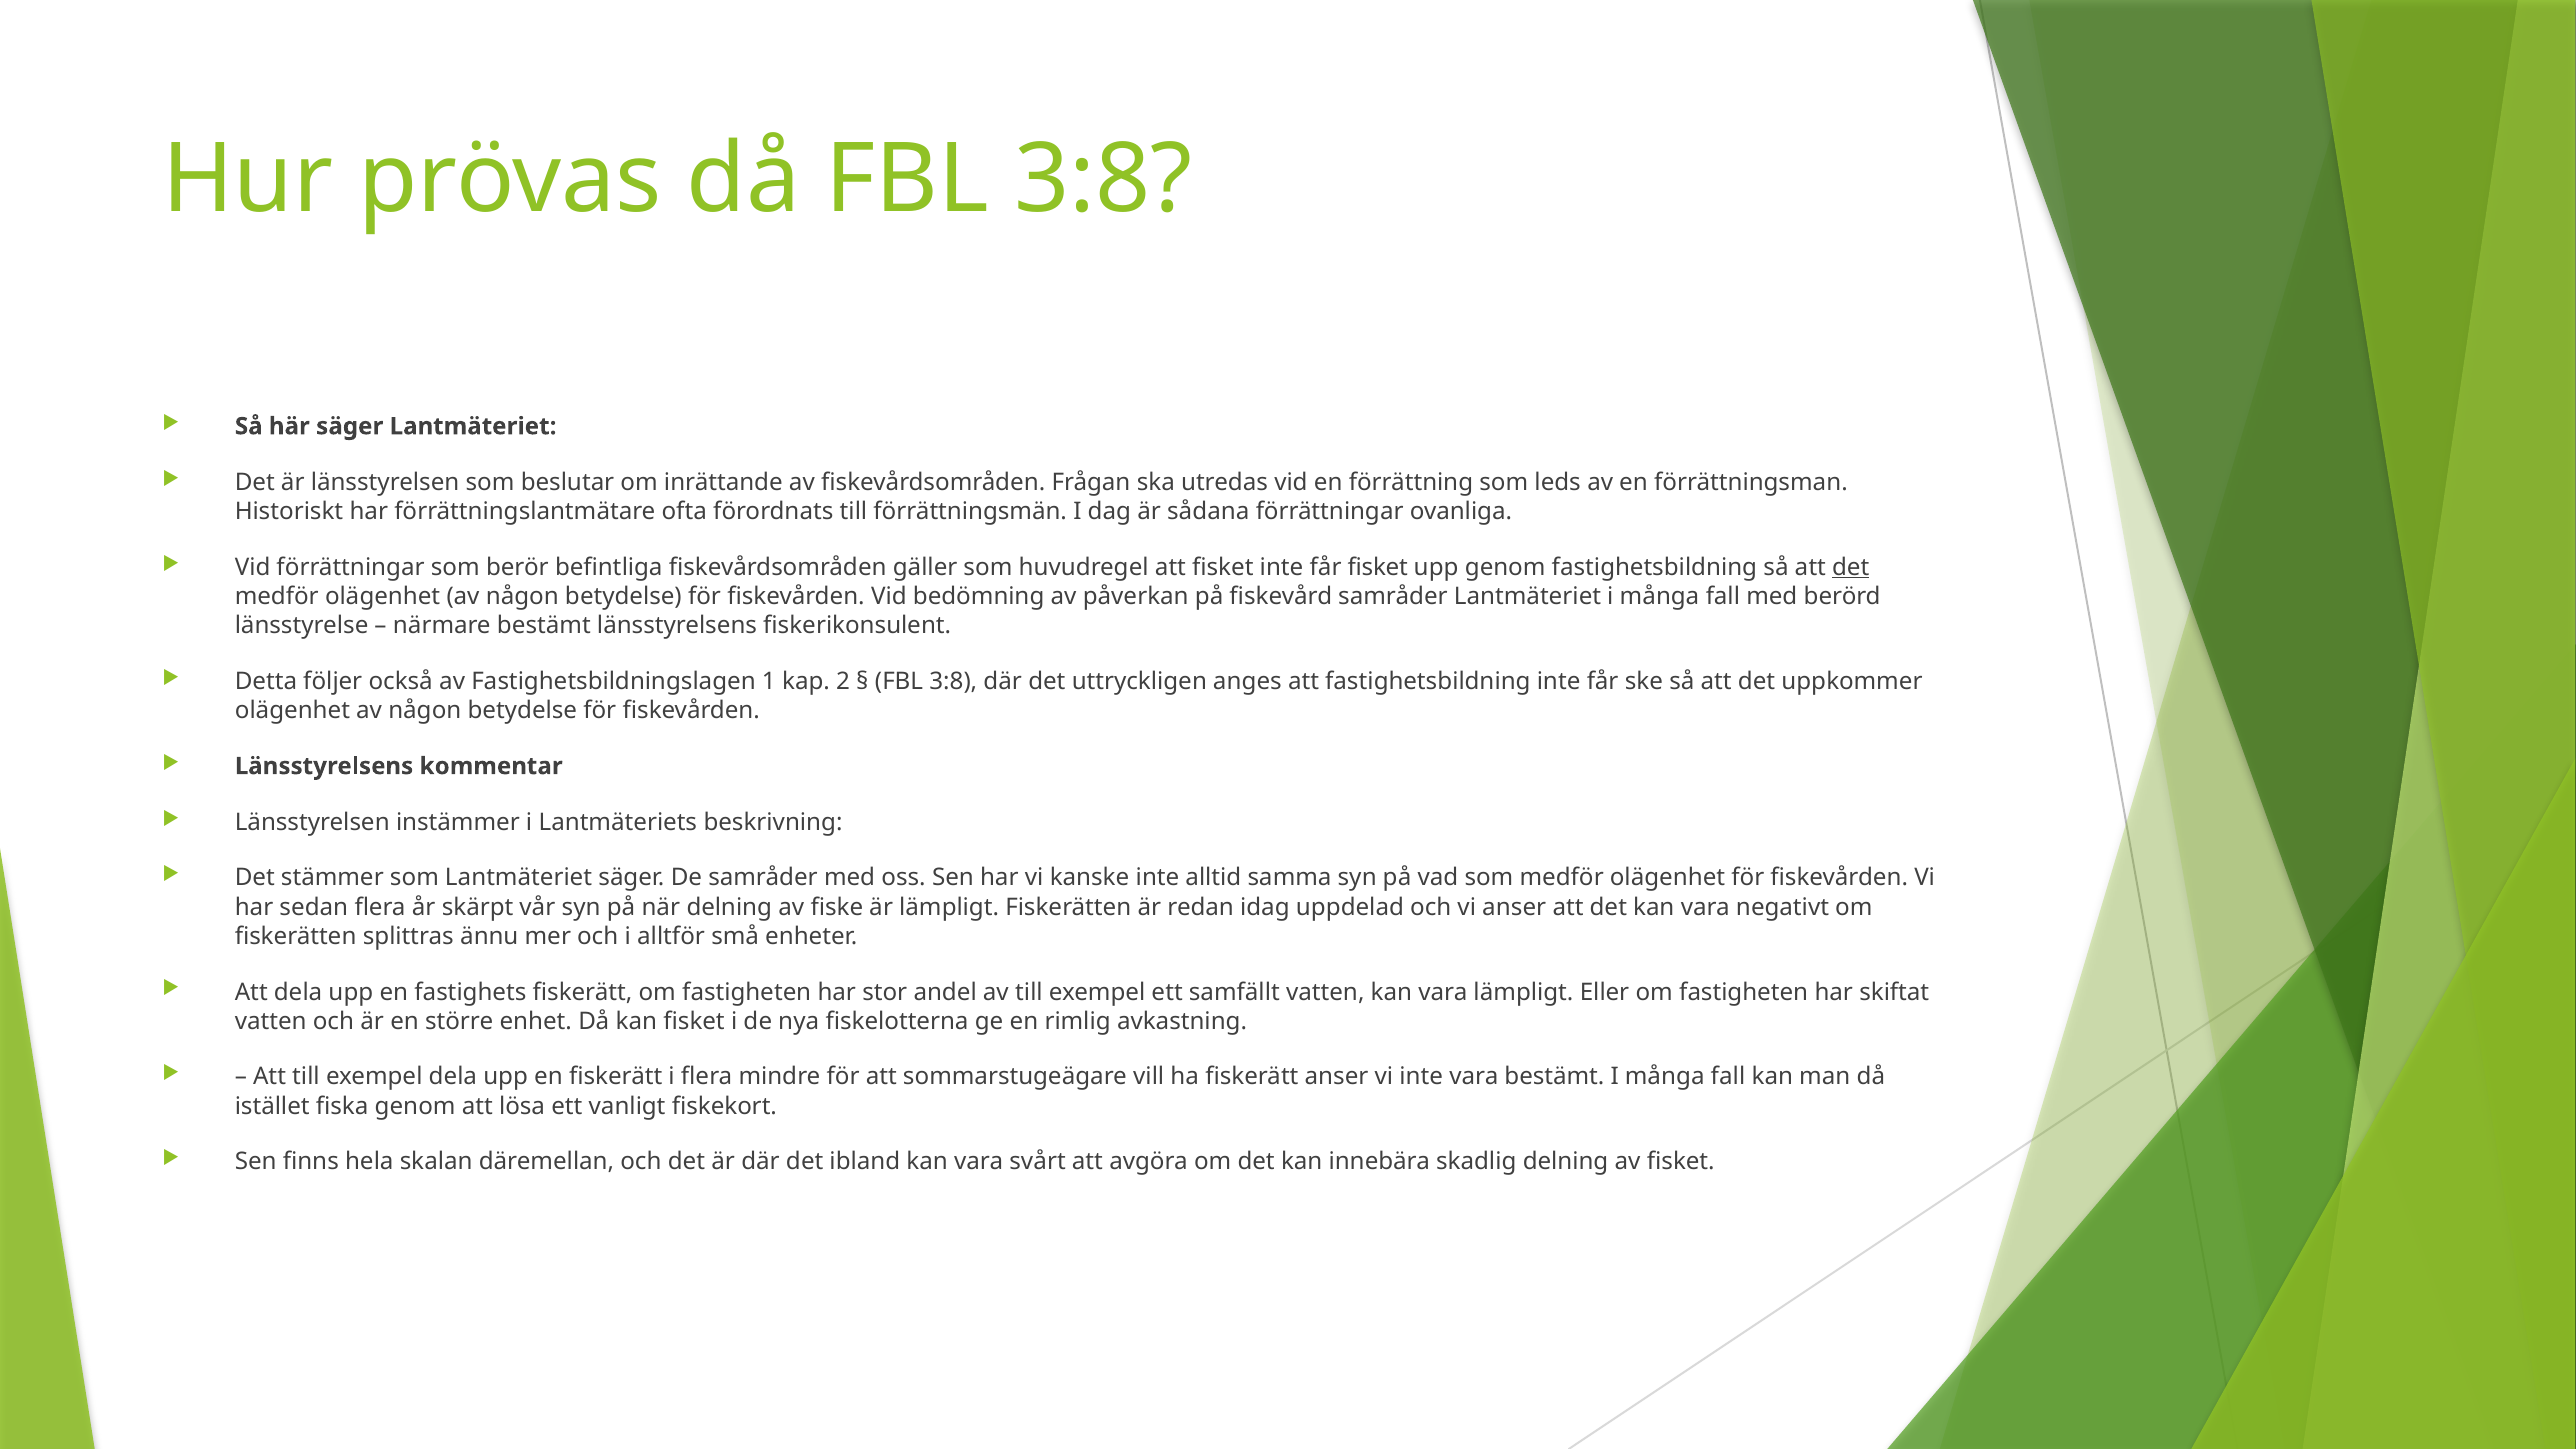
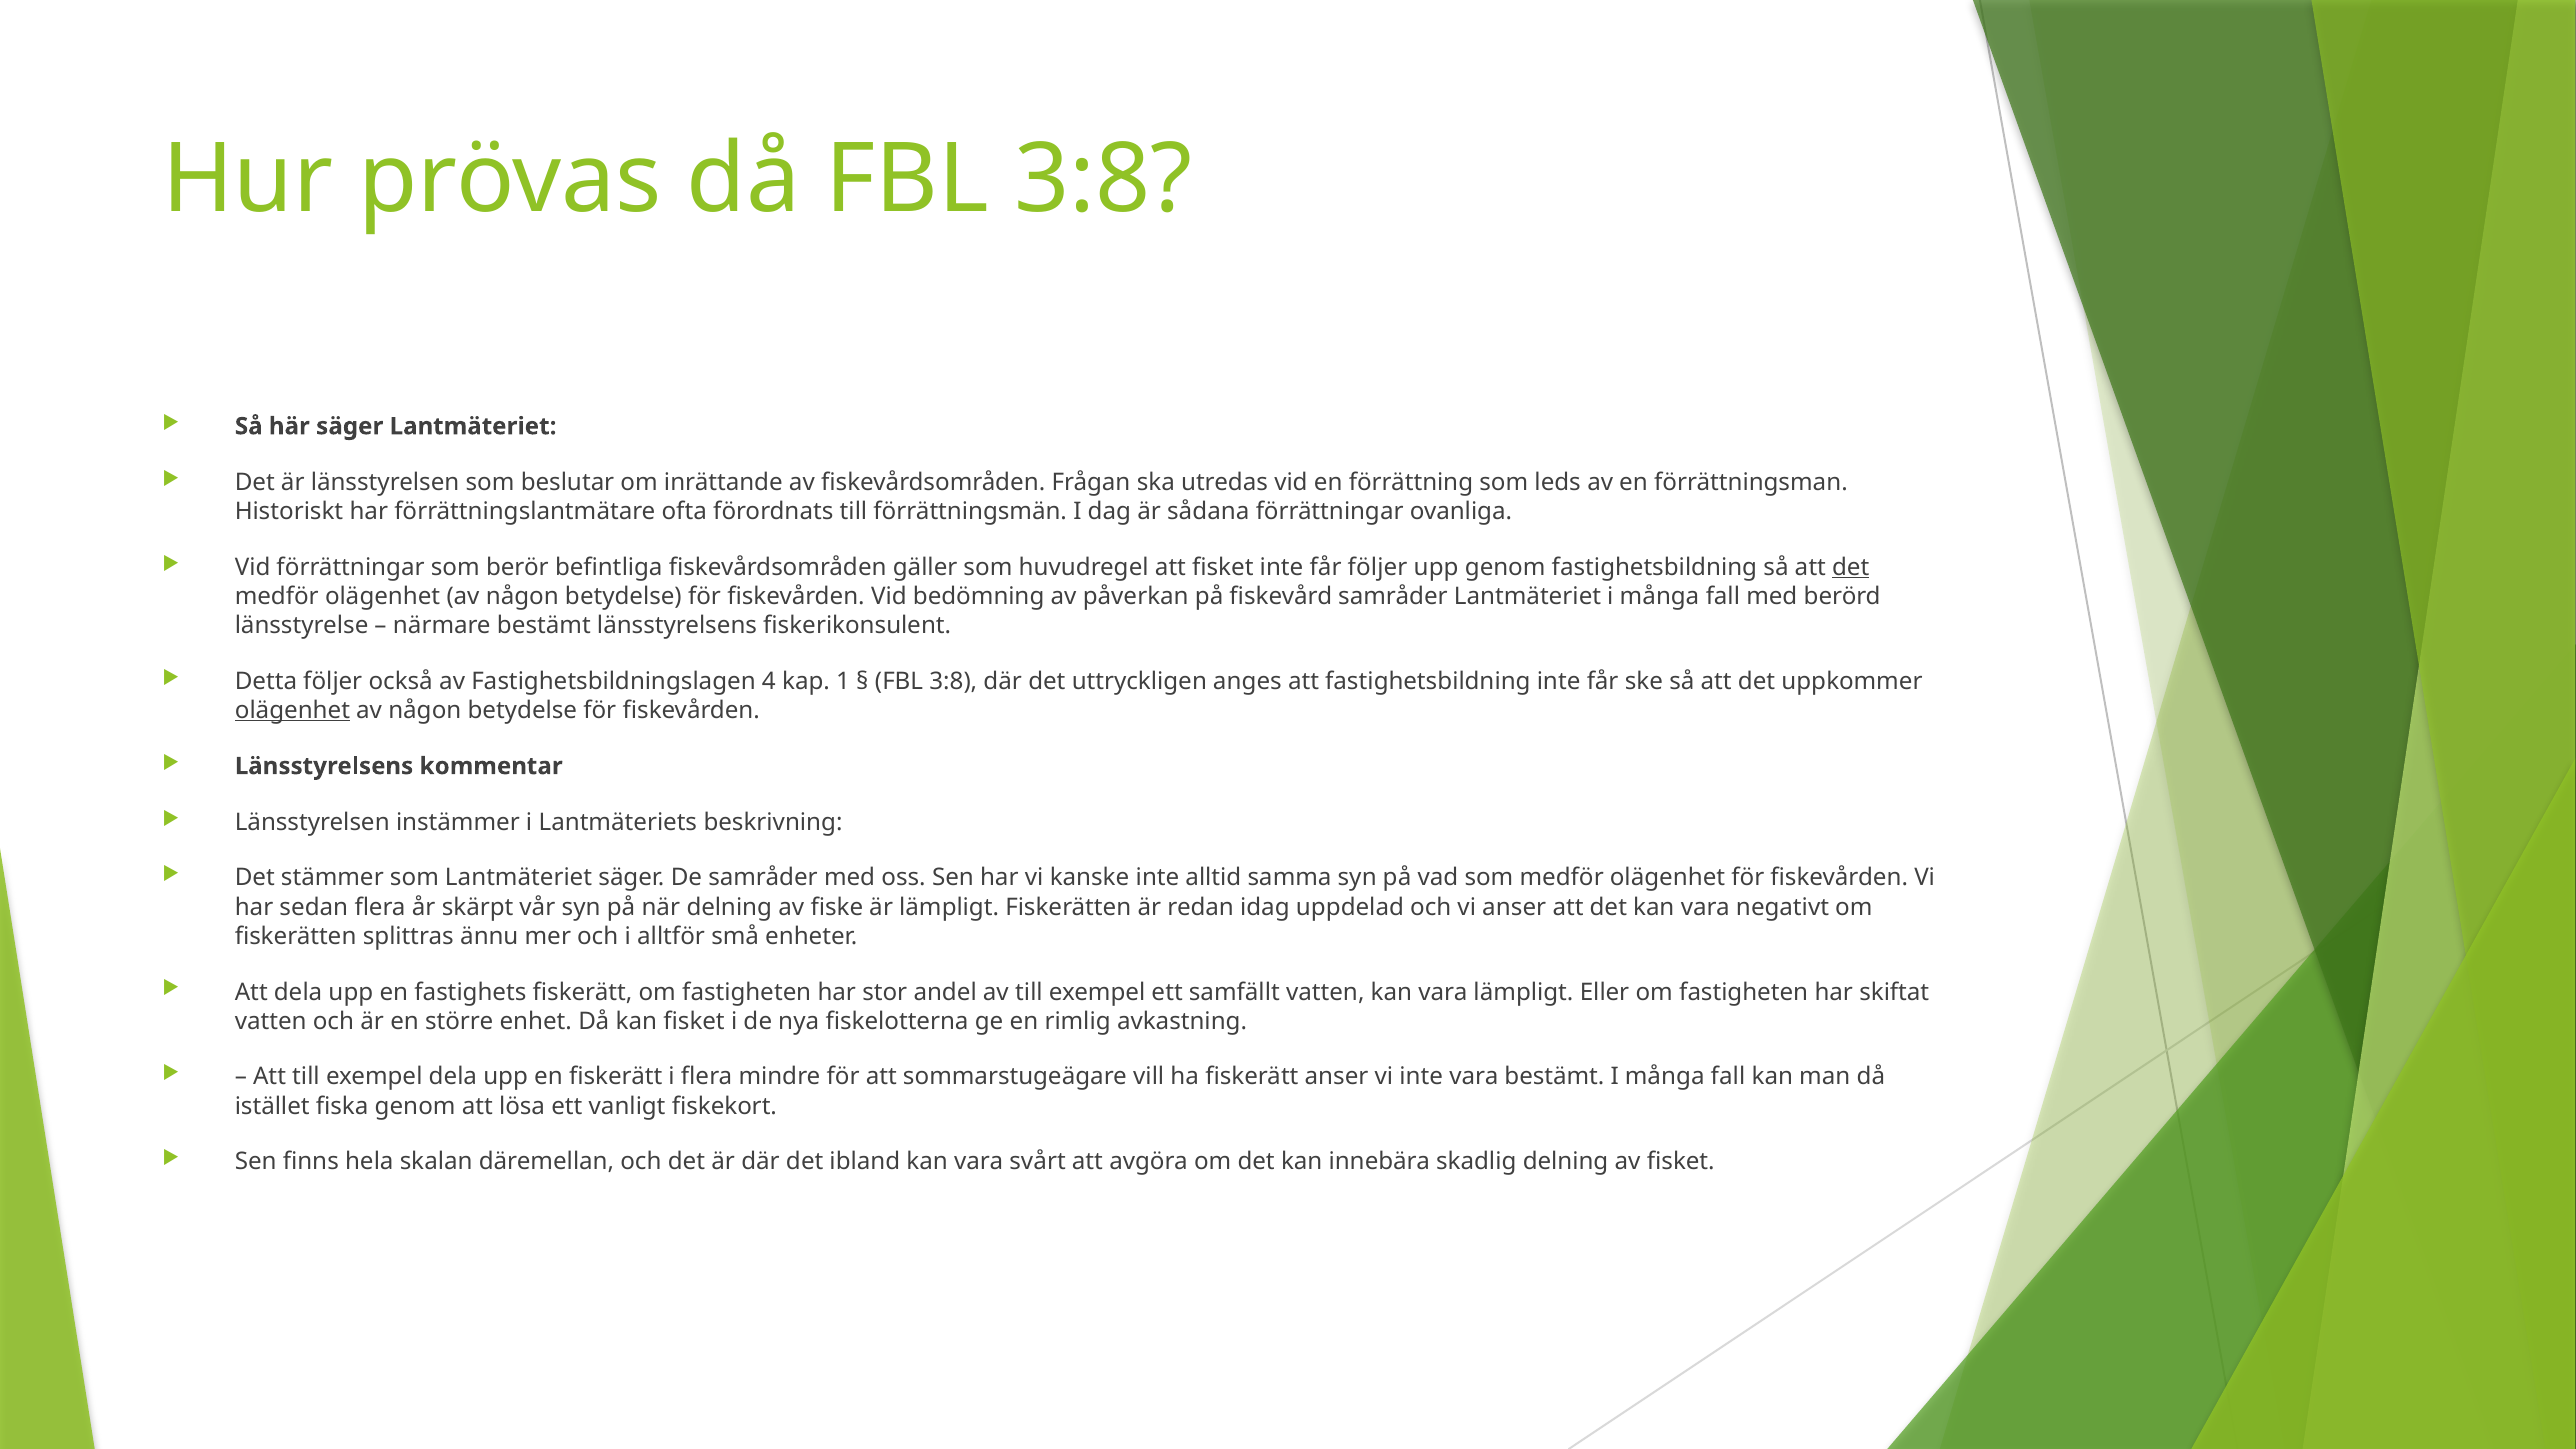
får fisket: fisket -> följer (1378, 567)
1: 1 -> 4 (769, 681)
2: 2 -> 1 (843, 681)
olägenhet underline: none -> present (292, 710)
